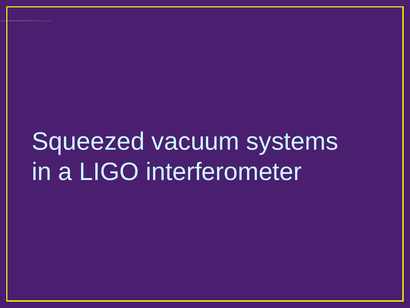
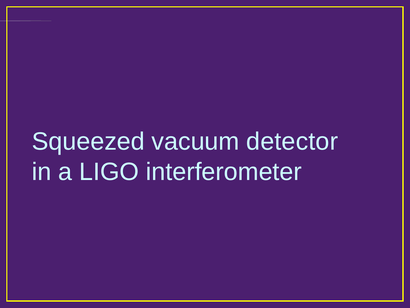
systems: systems -> detector (292, 141)
